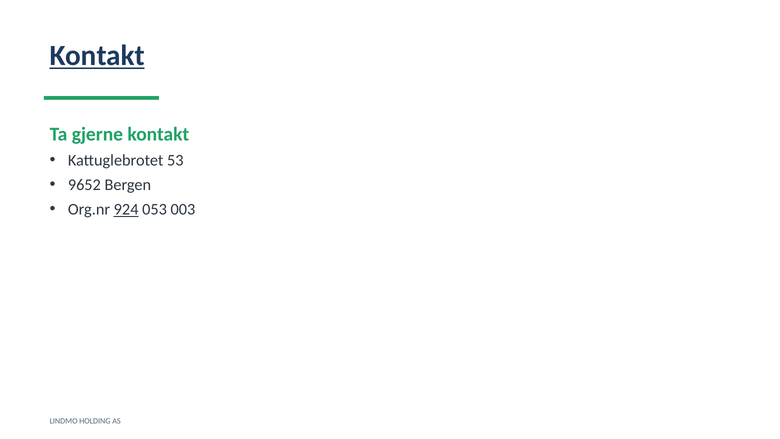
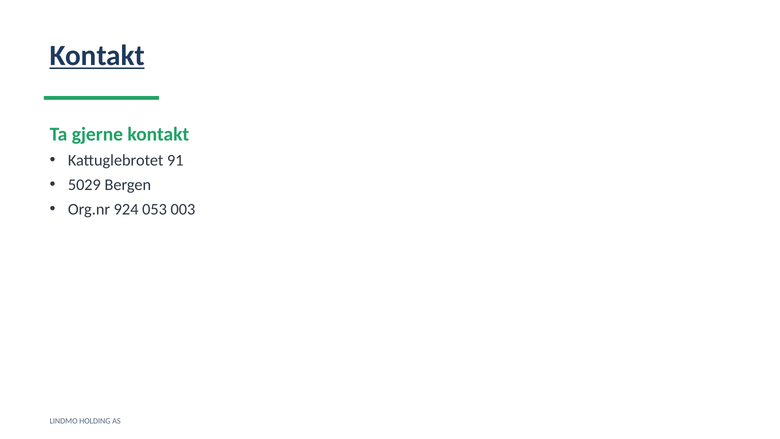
53: 53 -> 91 (175, 160)
9652: 9652 -> 5029 (84, 185)
924 underline: present -> none (126, 209)
